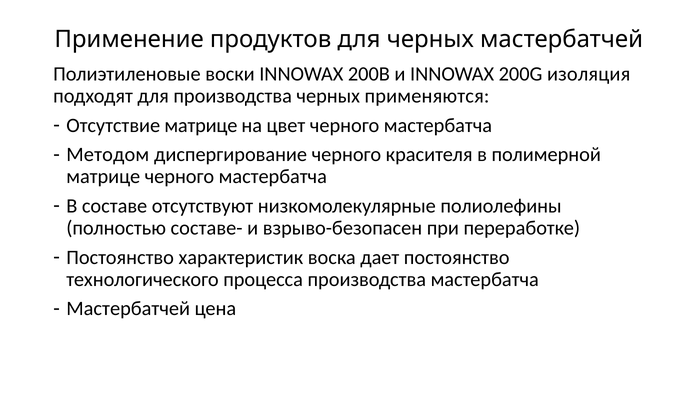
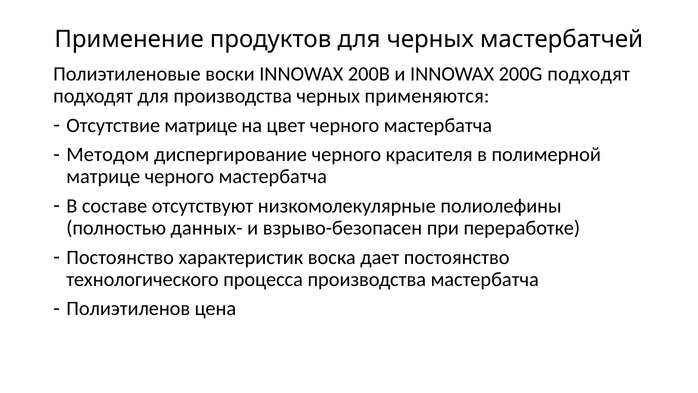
200G изоляция: изоляция -> подходят (589, 74)
составе-: составе- -> данных- (207, 228)
Мастербатчей: Мастербатчей -> Полиэтиленов (128, 308)
